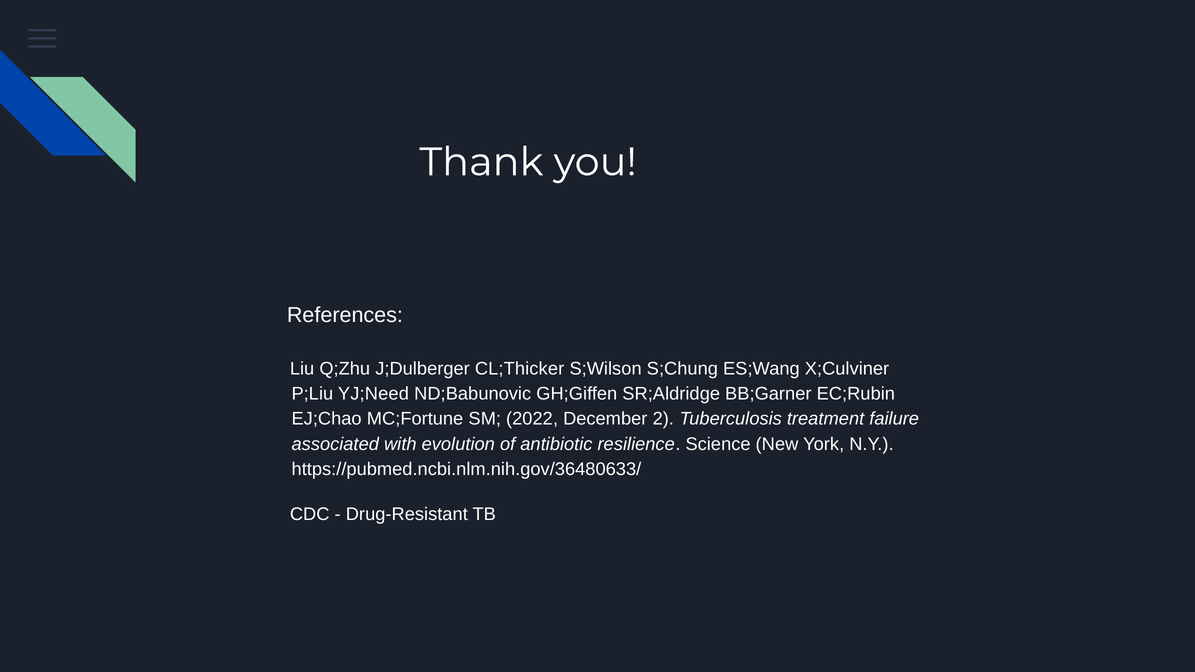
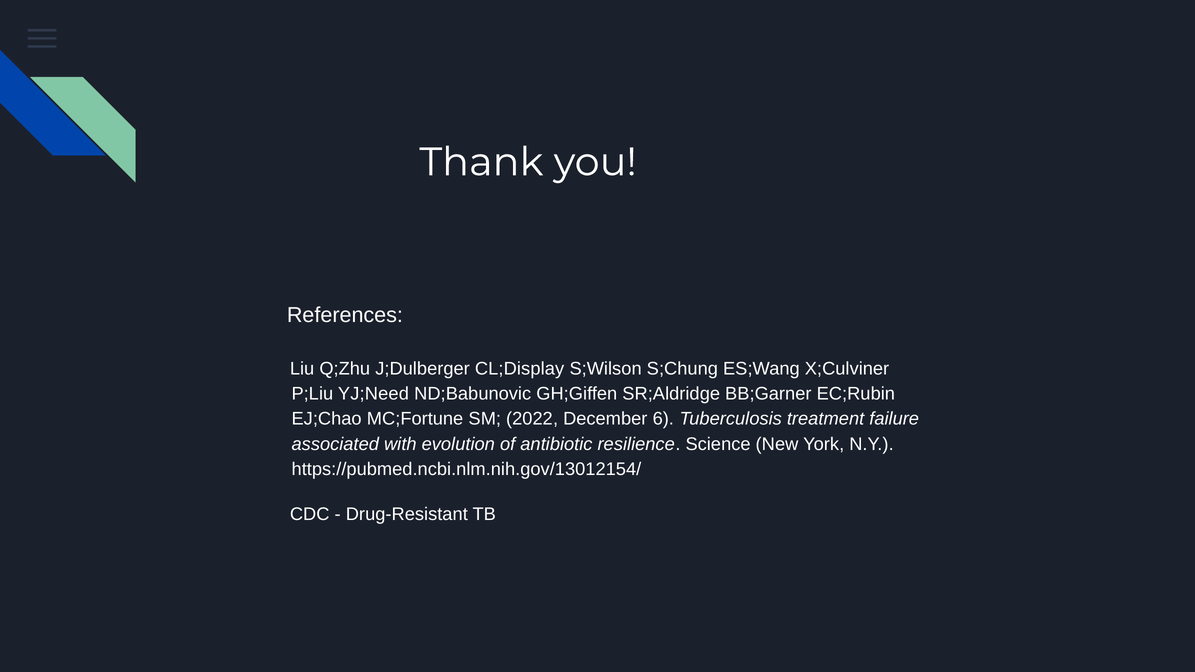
CL;Thicker: CL;Thicker -> CL;Display (520, 369)
2: 2 -> 6 (663, 419)
https://pubmed.ncbi.nlm.nih.gov/36480633/: https://pubmed.ncbi.nlm.nih.gov/36480633/ -> https://pubmed.ncbi.nlm.nih.gov/13012154/ (466, 469)
